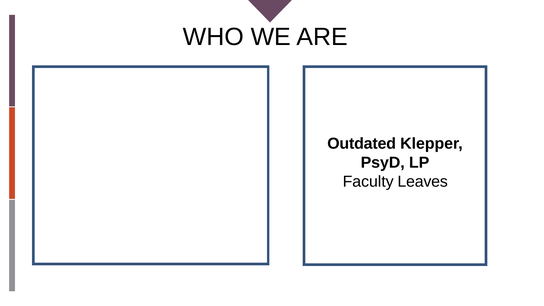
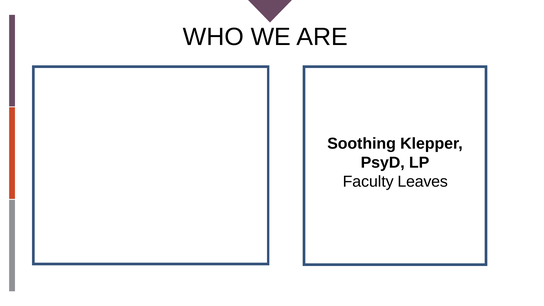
Outdated: Outdated -> Soothing (362, 144)
